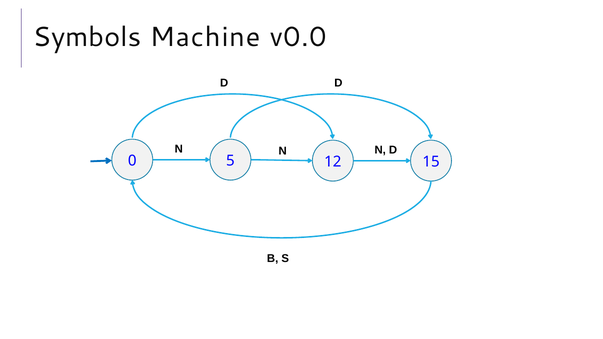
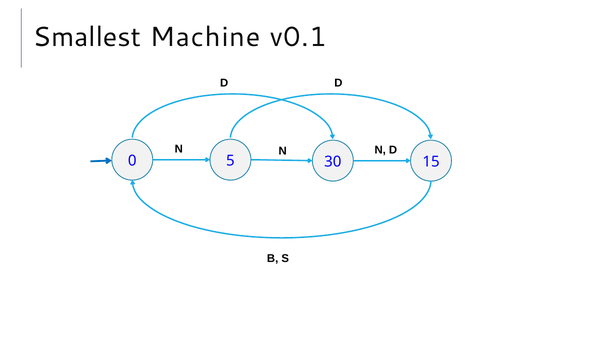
Symbols: Symbols -> Smallest (87, 37)
v0.0: v0.0 -> v0.1 (298, 37)
12: 12 -> 30 (333, 162)
